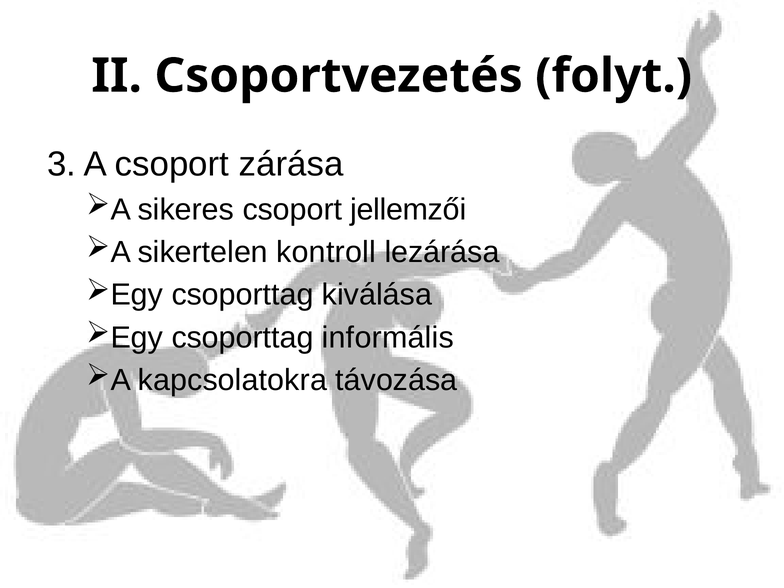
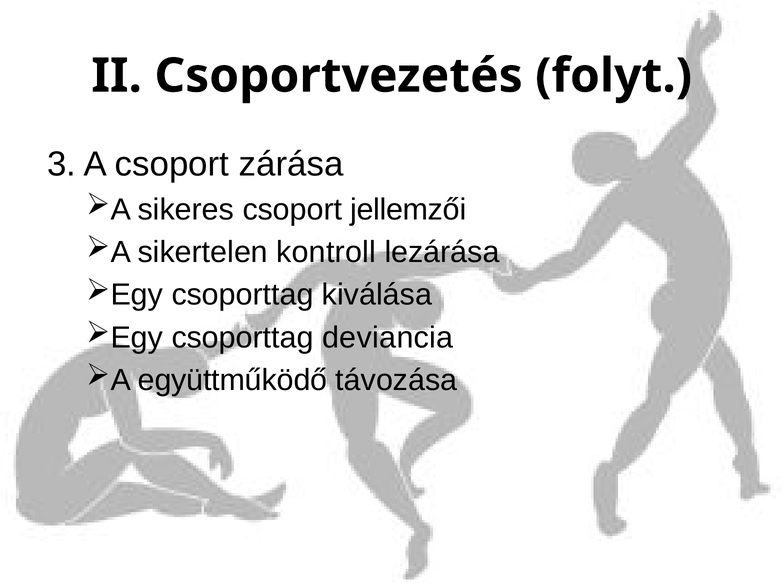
informális: informális -> deviancia (388, 338)
kapcsolatokra: kapcsolatokra -> együttműködő (233, 380)
